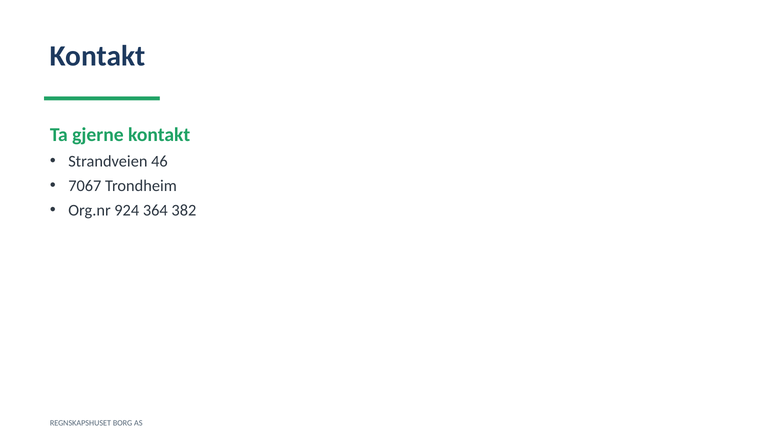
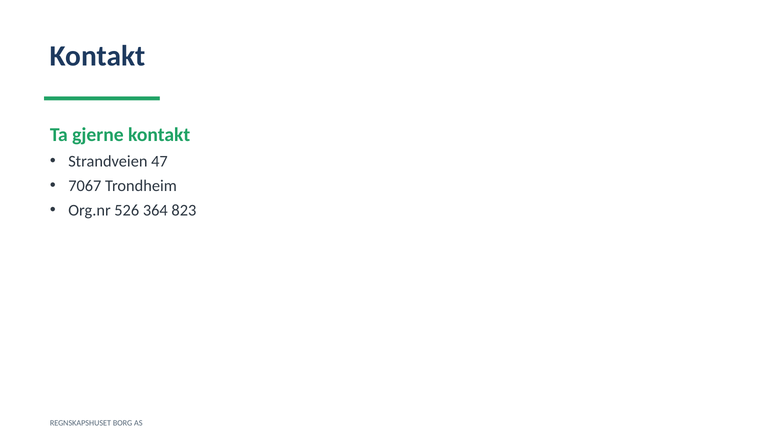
46: 46 -> 47 (159, 161)
924: 924 -> 526 (127, 210)
382: 382 -> 823 (184, 210)
